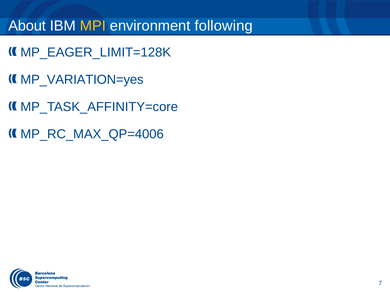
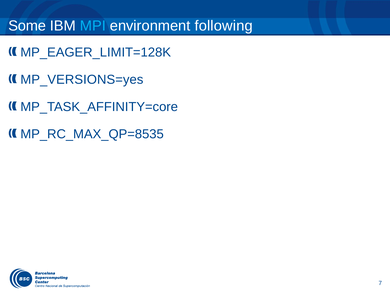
About: About -> Some (27, 26)
MPI colour: yellow -> light blue (93, 26)
MP_VARIATION=yes: MP_VARIATION=yes -> MP_VERSIONS=yes (82, 80)
MP_RC_MAX_QP=4006: MP_RC_MAX_QP=4006 -> MP_RC_MAX_QP=8535 (92, 134)
